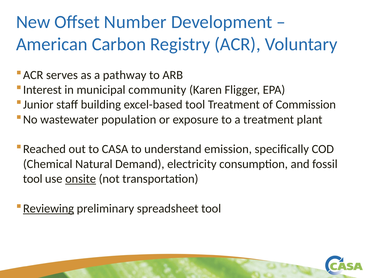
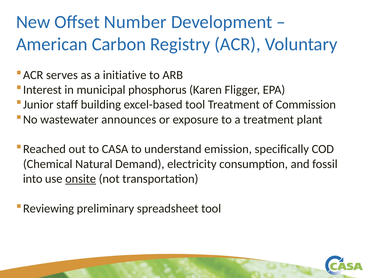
pathway: pathway -> initiative (125, 75)
community: community -> phosphorus (157, 90)
population: population -> announces (129, 119)
tool: tool -> into (33, 178)
Reviewing underline: present -> none (49, 208)
